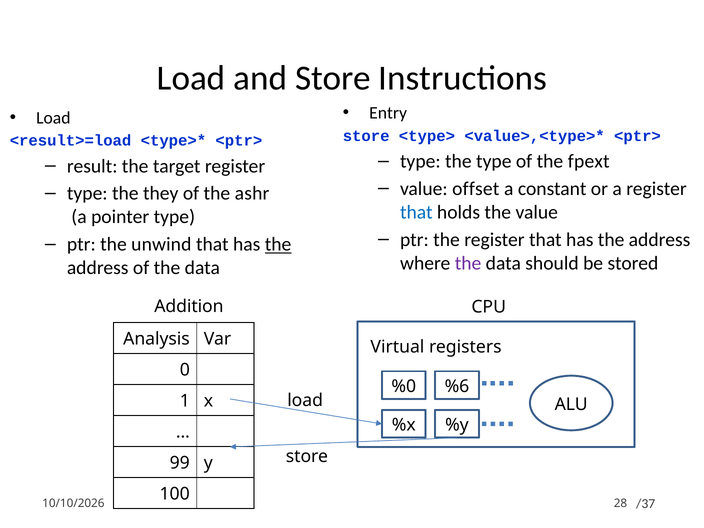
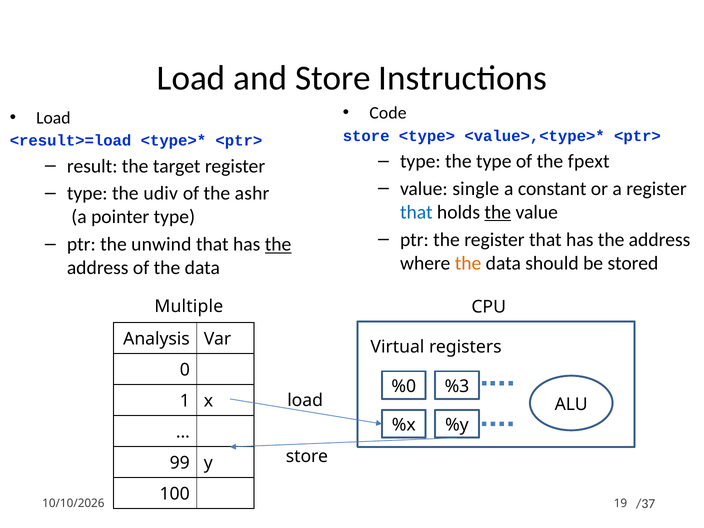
Entry: Entry -> Code (388, 113)
offset: offset -> single (476, 189)
they: they -> udiv (161, 194)
the underline: none -> present (498, 212)
the colour: purple -> orange (468, 263)
Addition: Addition -> Multiple (189, 306)
%6: %6 -> %3 (457, 386)
28: 28 -> 19 (620, 503)
